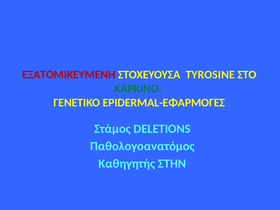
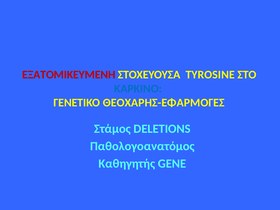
ΚΑΡΚΙΝΟ colour: green -> blue (138, 89)
EPIDERMAL-ΕΦΑΡΜΟΓΕΣ: EPIDERMAL-ΕΦΑΡΜΟΓΕΣ -> ΘΕΟΧΑΡΗΣ-ΕΦΑΡΜΟΓΕΣ (164, 103)
ΣΤΗΝ: ΣΤΗΝ -> GENE (172, 164)
